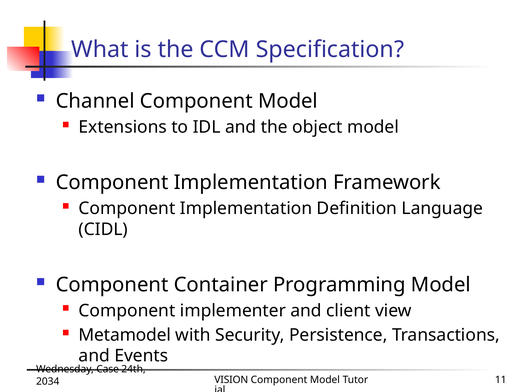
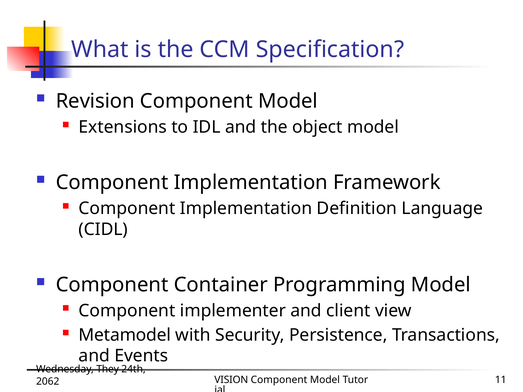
Channel: Channel -> Revision (95, 101)
Case: Case -> They (108, 369)
2034: 2034 -> 2062 (48, 382)
